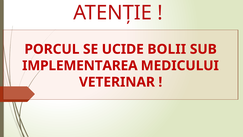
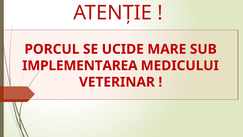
BOLII: BOLII -> MARE (167, 49)
